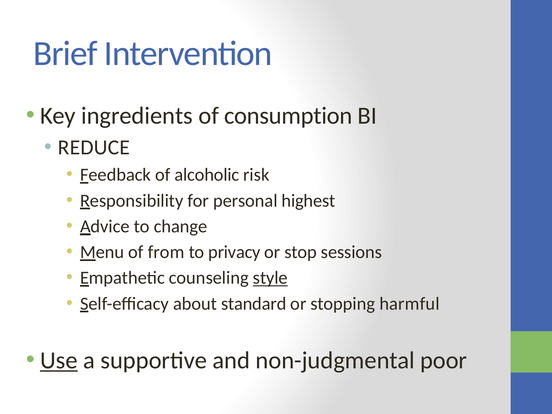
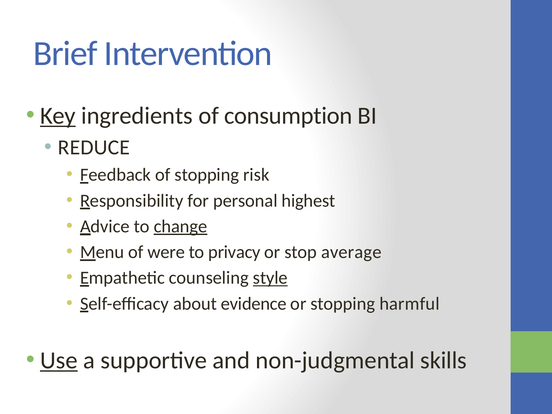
Key underline: none -> present (58, 116)
of alcoholic: alcoholic -> stopping (207, 175)
change underline: none -> present (180, 226)
from: from -> were (166, 252)
sessions: sessions -> average (351, 252)
standard: standard -> evidence (254, 304)
poor: poor -> skills (444, 361)
